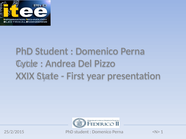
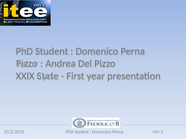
Cycle: Cycle -> Pizzo (27, 64)
